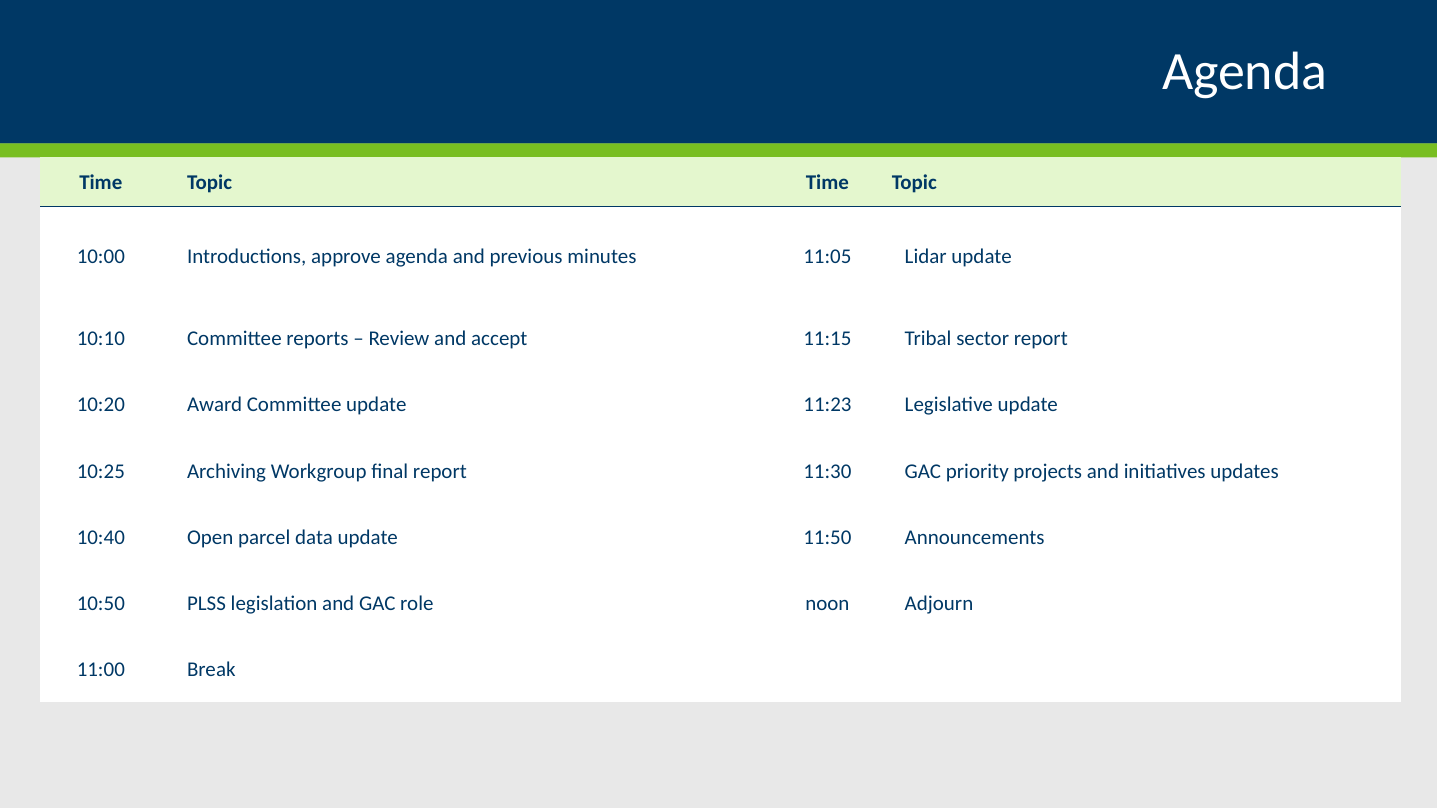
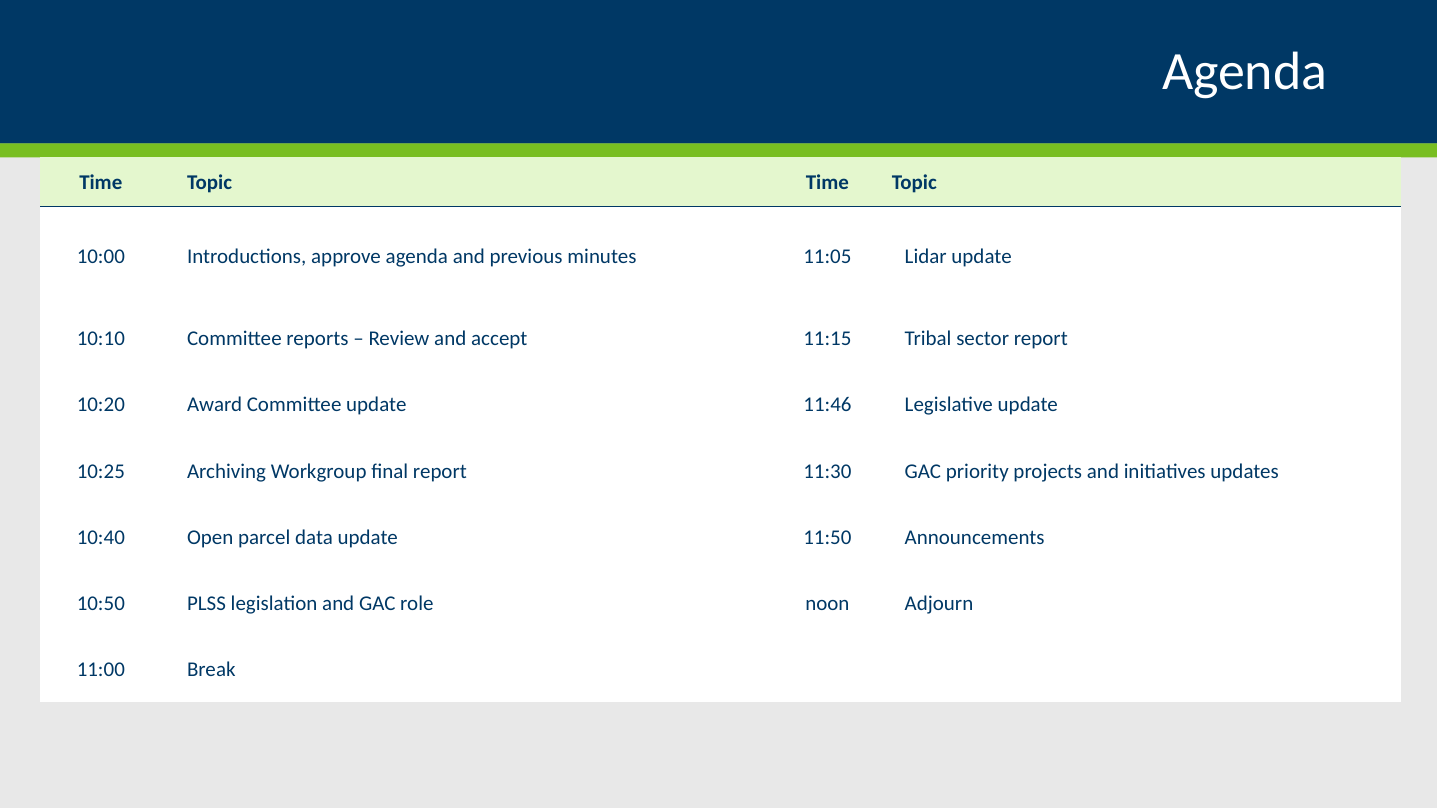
11:23: 11:23 -> 11:46 (827, 405)
